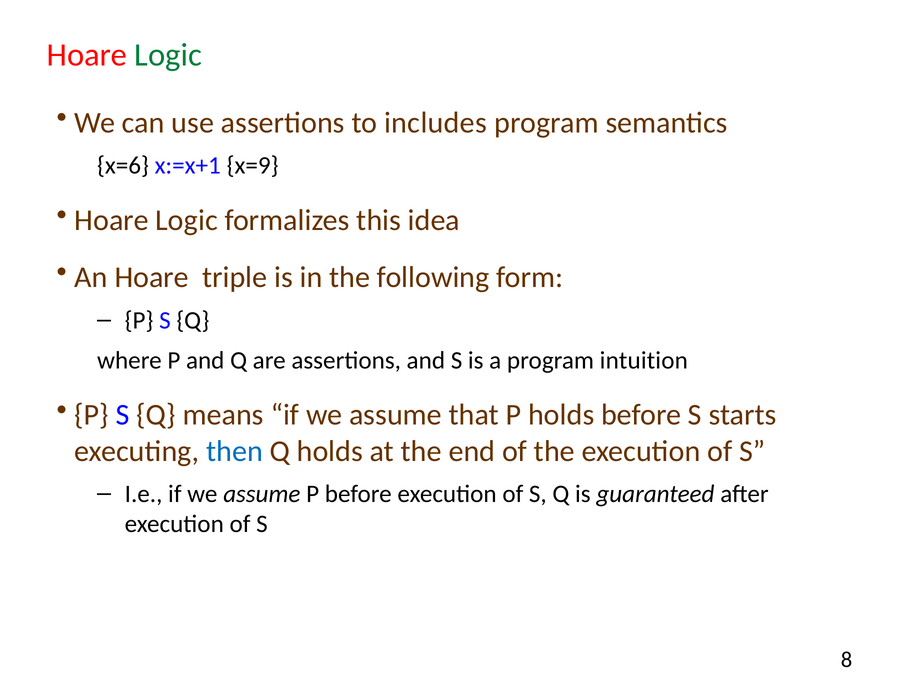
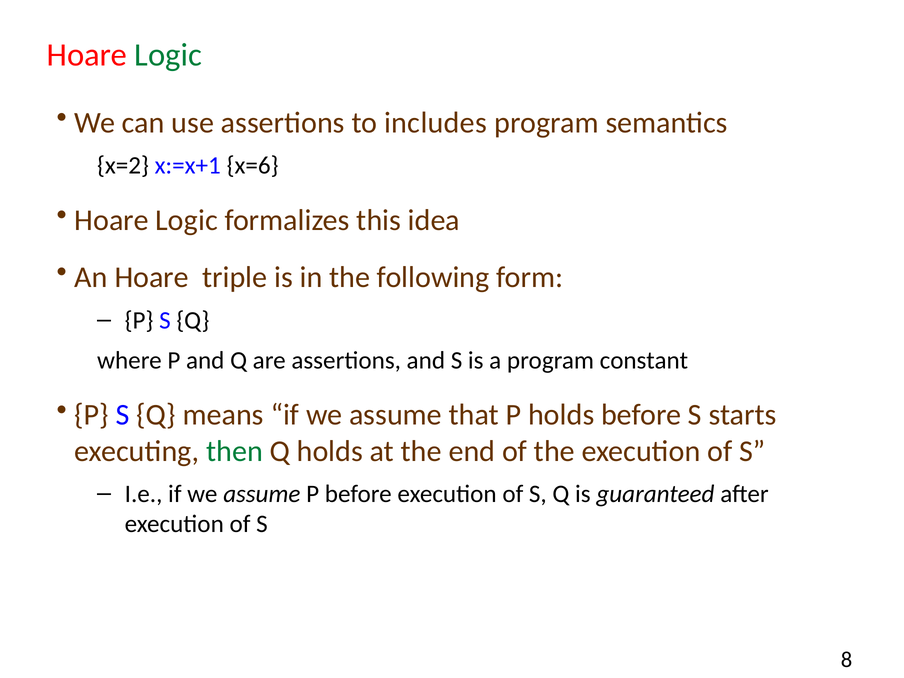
x=6: x=6 -> x=2 (123, 165)
x=9: x=9 -> x=6 (253, 165)
intuition: intuition -> constant (644, 360)
then colour: blue -> green (235, 451)
